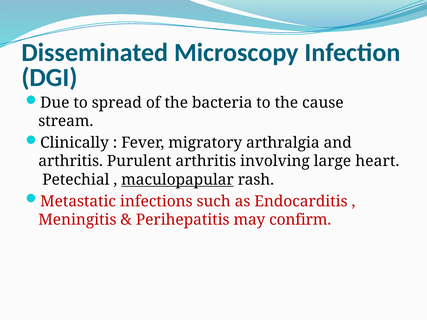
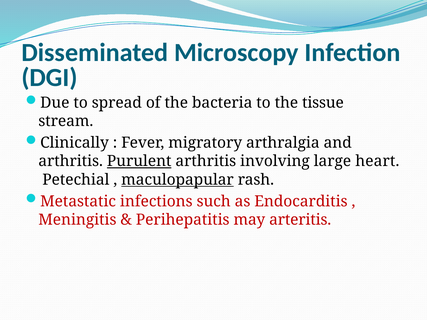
cause: cause -> tissue (323, 103)
Purulent underline: none -> present (139, 161)
confirm: confirm -> arteritis (300, 220)
